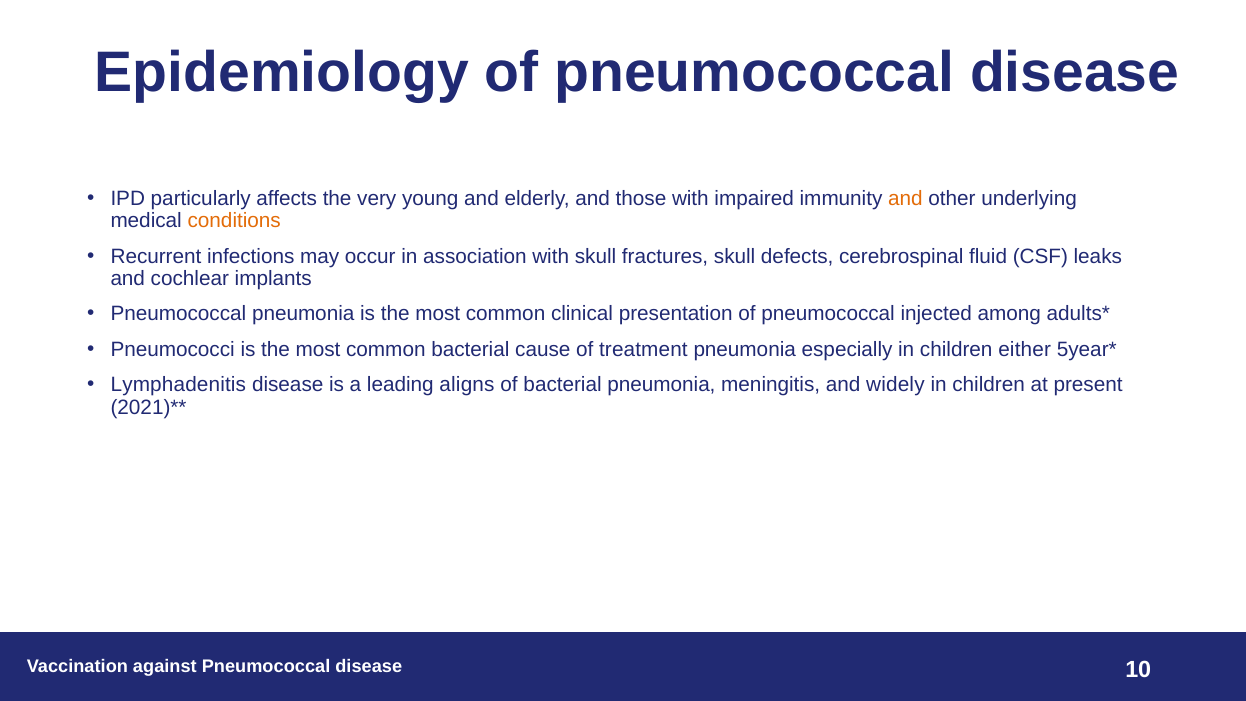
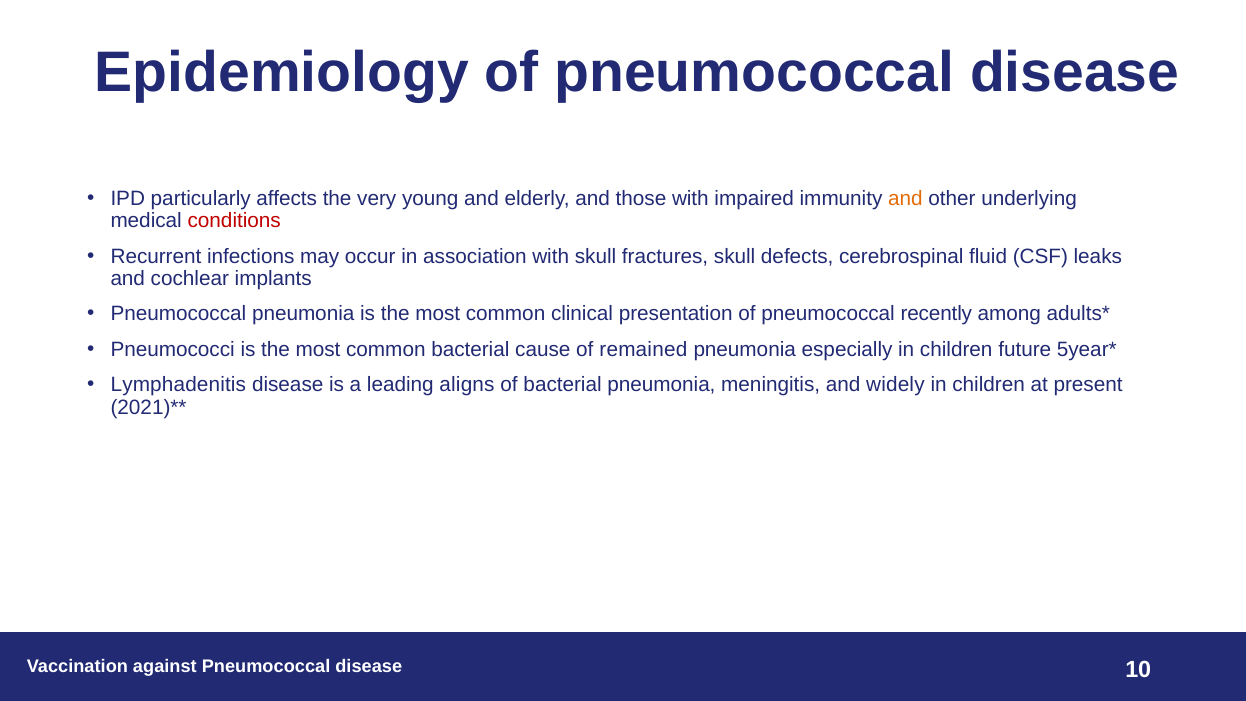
conditions colour: orange -> red (234, 221)
injected: injected -> recently (936, 314)
treatment: treatment -> remained (643, 349)
either: either -> future (1025, 349)
